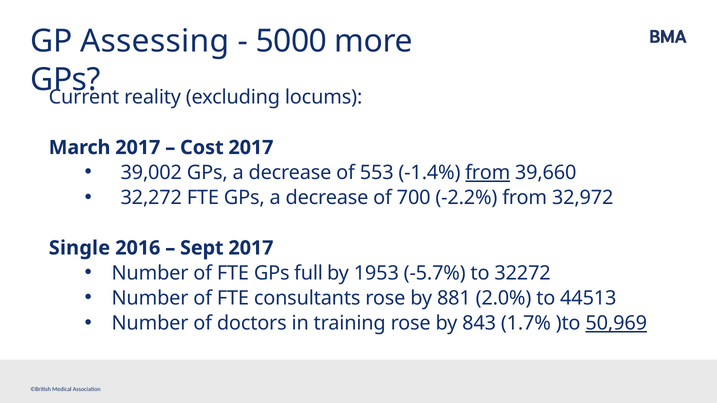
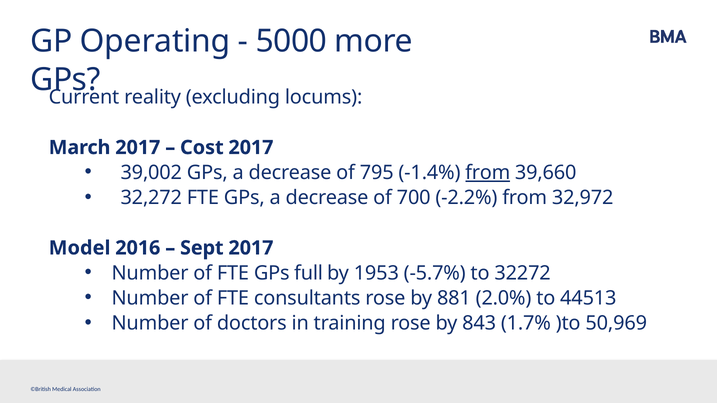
Assessing: Assessing -> Operating (155, 41)
553: 553 -> 795 (377, 173)
Single: Single -> Model (80, 248)
50,969 underline: present -> none (616, 323)
